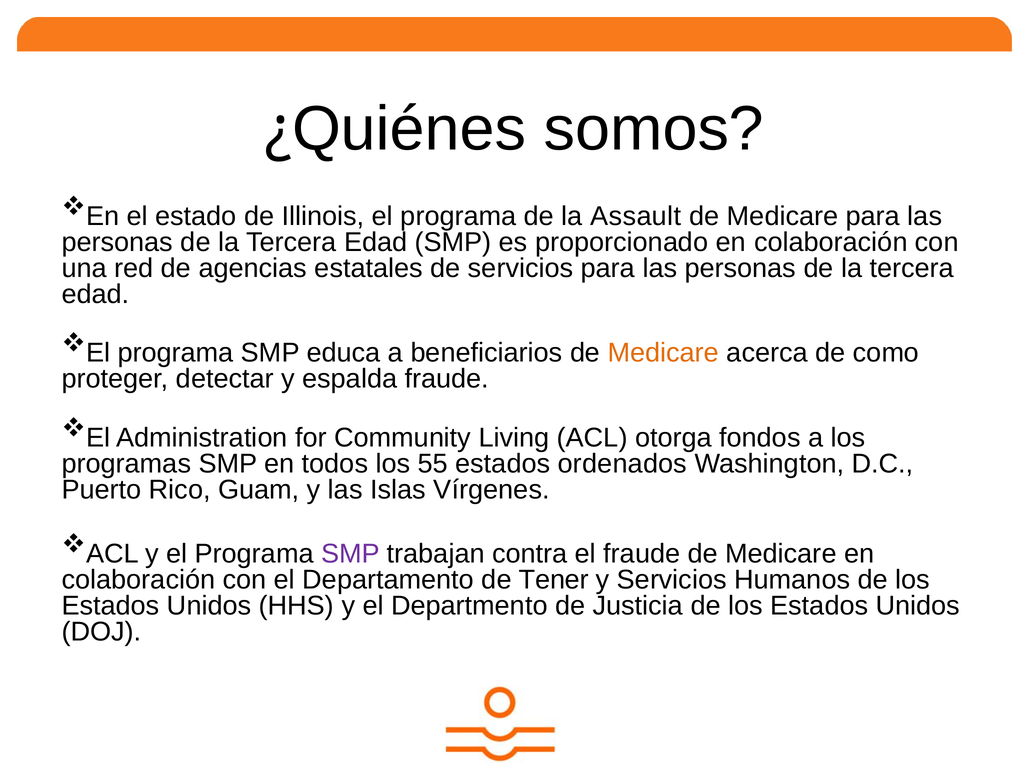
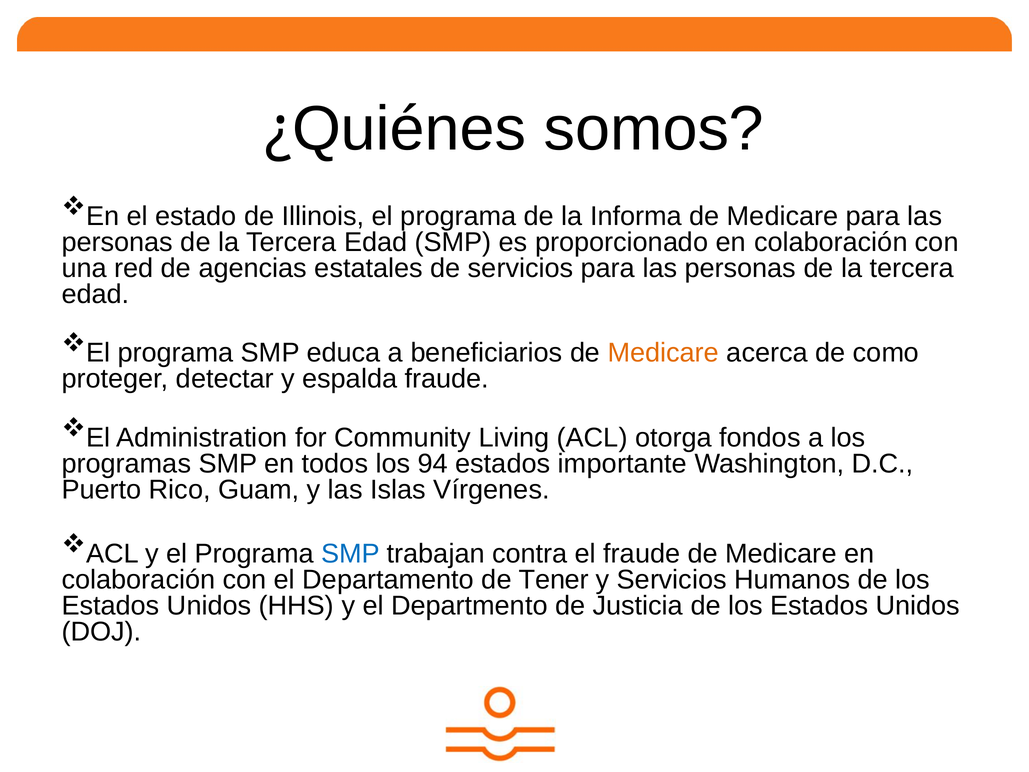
Assault: Assault -> Informa (636, 216)
55: 55 -> 94 (433, 464)
ordenados: ordenados -> importante (622, 464)
SMP colour: purple -> blue (350, 553)
